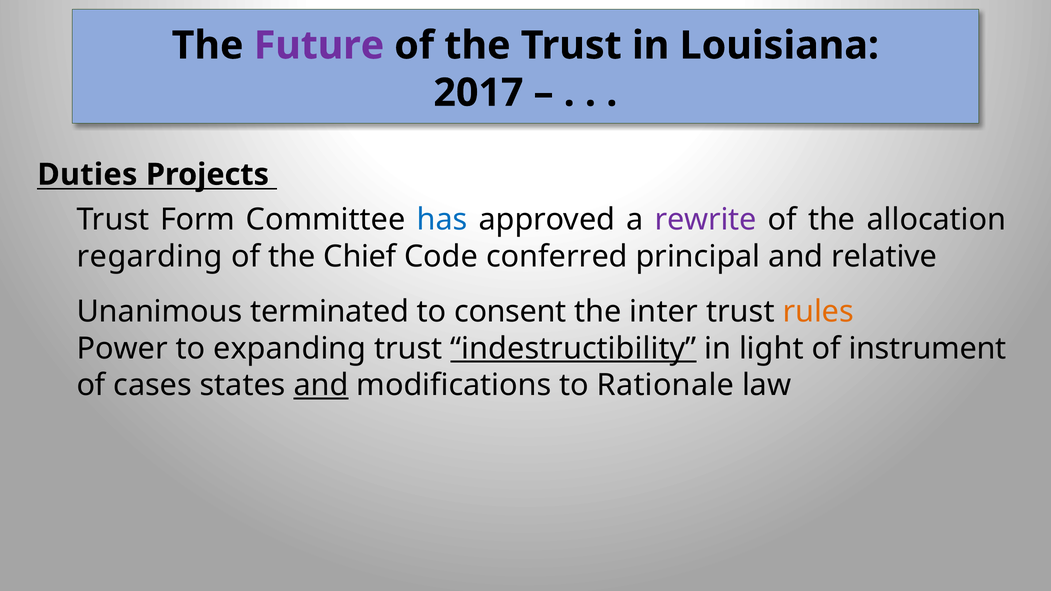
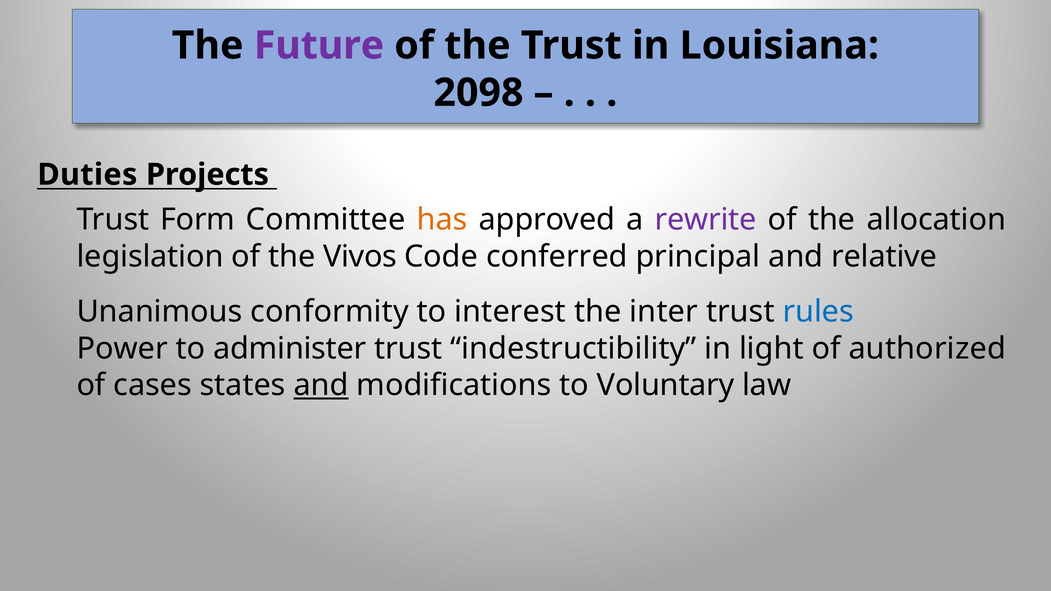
2017: 2017 -> 2098 (478, 93)
has colour: blue -> orange (442, 220)
regarding: regarding -> legislation (150, 257)
Chief: Chief -> Vivos (360, 257)
terminated: terminated -> conformity (330, 312)
consent: consent -> interest (510, 312)
rules colour: orange -> blue (818, 312)
expanding: expanding -> administer (290, 349)
indestructibility underline: present -> none (573, 349)
instrument: instrument -> authorized (927, 349)
Rationale: Rationale -> Voluntary (666, 385)
